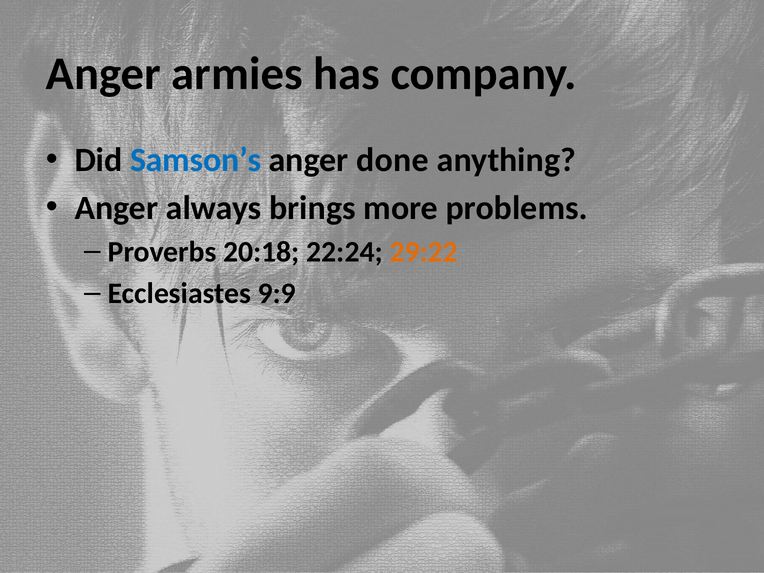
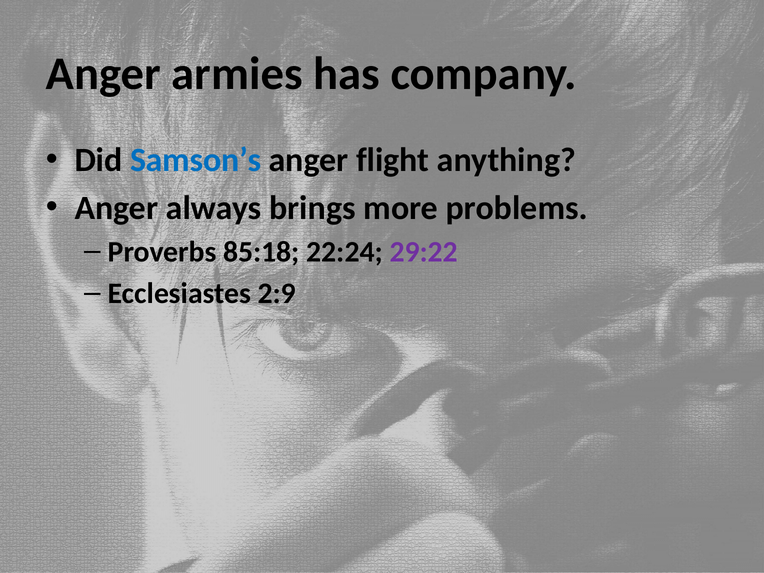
done: done -> flight (393, 160)
20:18: 20:18 -> 85:18 (261, 252)
29:22 colour: orange -> purple (424, 252)
9:9: 9:9 -> 2:9 (277, 293)
